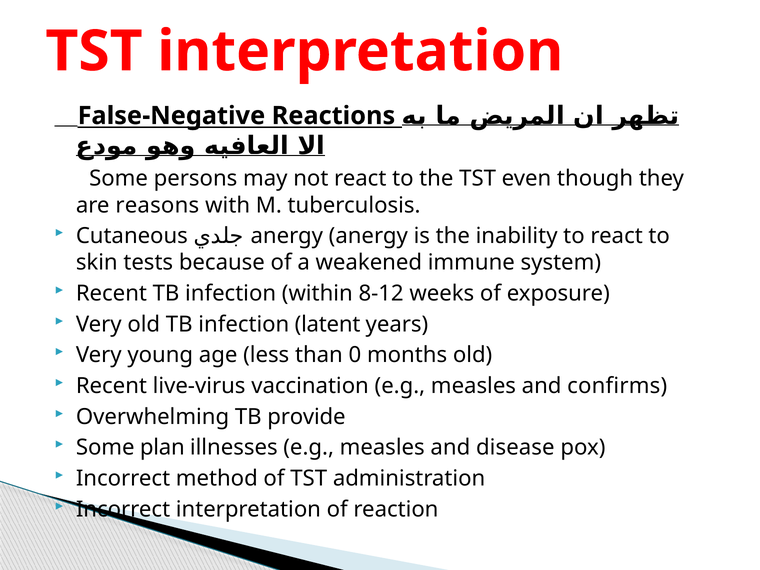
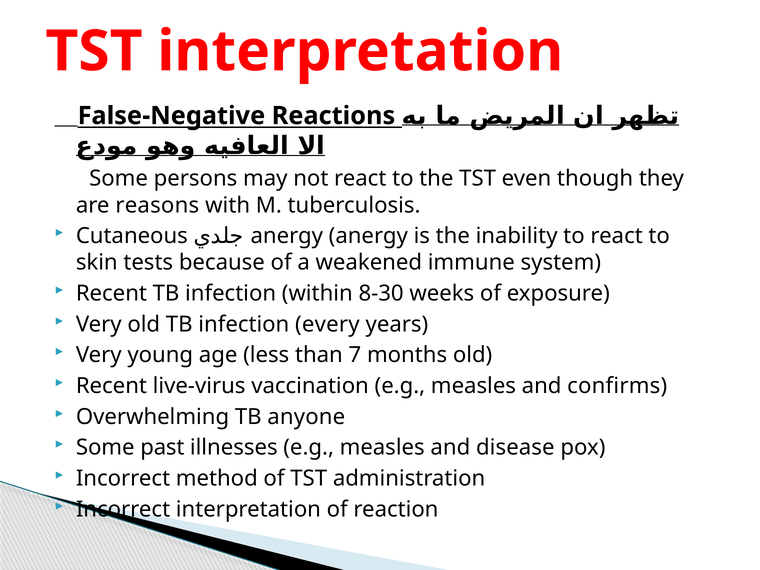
8-12: 8-12 -> 8-30 (381, 293)
latent: latent -> every (327, 324)
0: 0 -> 7 (355, 355)
provide: provide -> anyone (306, 417)
plan: plan -> past (162, 448)
